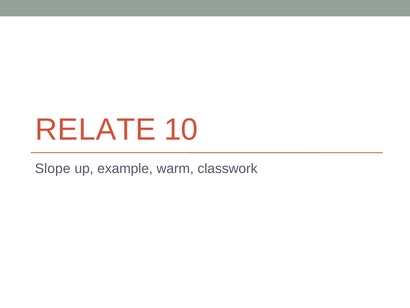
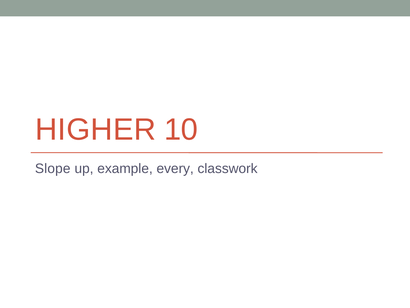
RELATE: RELATE -> HIGHER (96, 130)
warm: warm -> every (175, 168)
